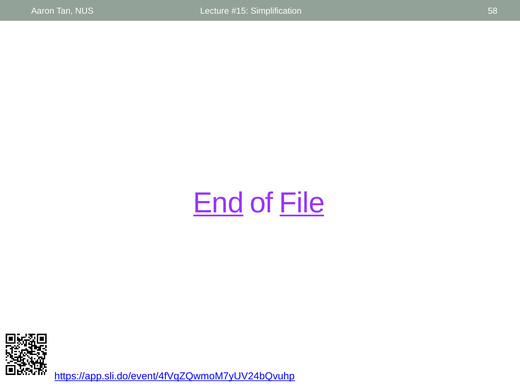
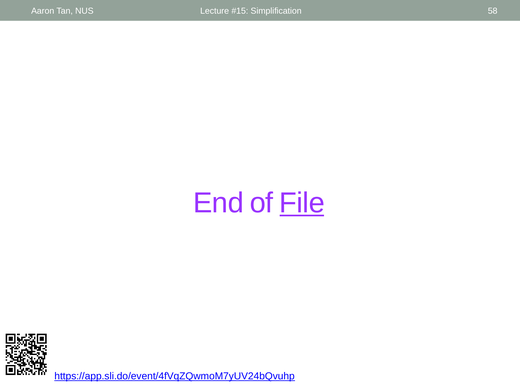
End underline: present -> none (218, 203)
